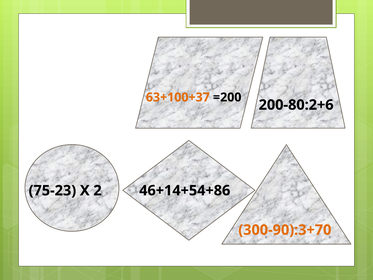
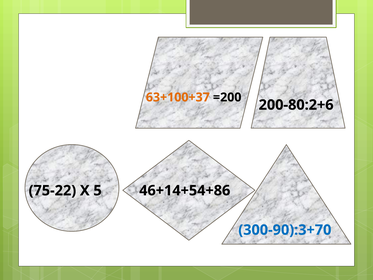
75-23: 75-23 -> 75-22 (52, 190)
2: 2 -> 5 (98, 190)
300-90):3+70 colour: orange -> blue (285, 230)
